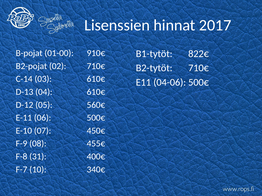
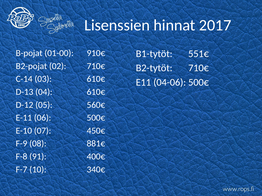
822€: 822€ -> 551€ (199, 54)
455€: 455€ -> 881€ (96, 144)
31: 31 -> 91 (38, 157)
